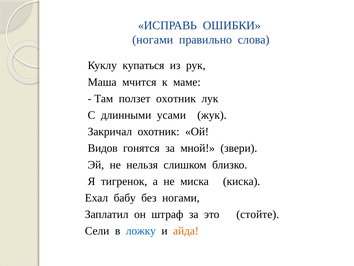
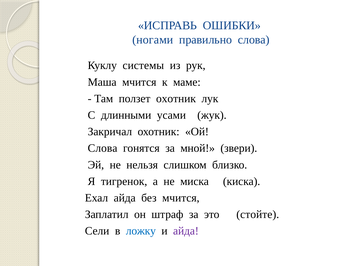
купаться: купаться -> системы (143, 65)
Видов: Видов -> Слова (103, 148)
Ехал бабу: бабу -> айда (125, 197)
без ногами: ногами -> мчится (181, 197)
айда colour: orange -> purple (186, 231)
